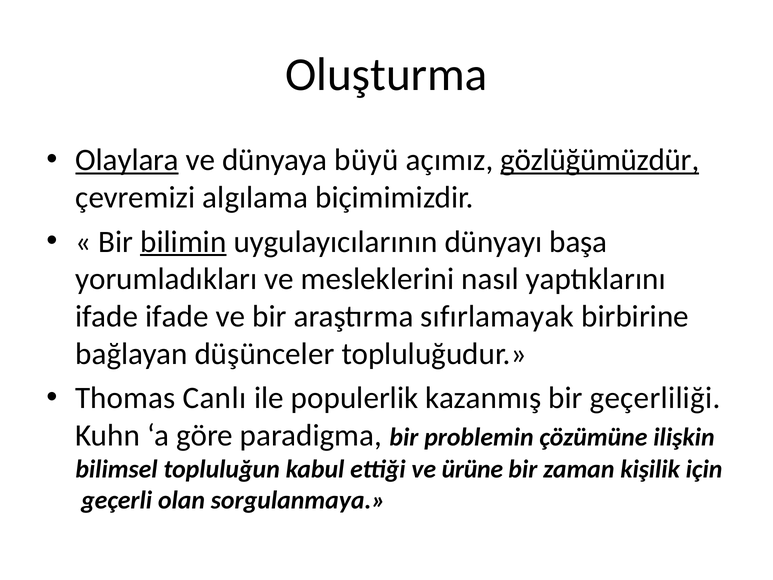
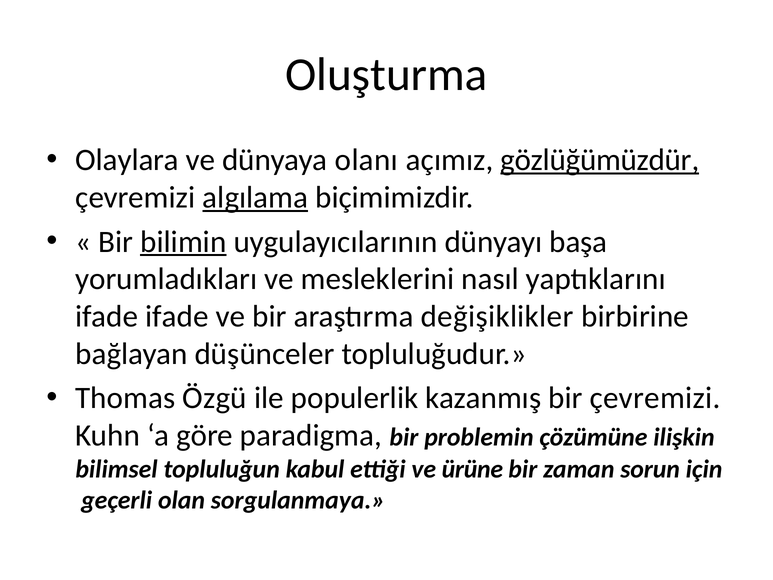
Olaylara underline: present -> none (127, 160)
büyü: büyü -> olanı (366, 160)
algılama underline: none -> present (255, 197)
sıfırlamayak: sıfırlamayak -> değişiklikler (497, 316)
Canlı: Canlı -> Özgü (215, 398)
bir geçerliliği: geçerliliği -> çevremizi (655, 398)
kişilik: kişilik -> sorun (650, 469)
